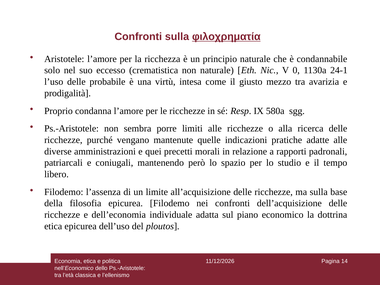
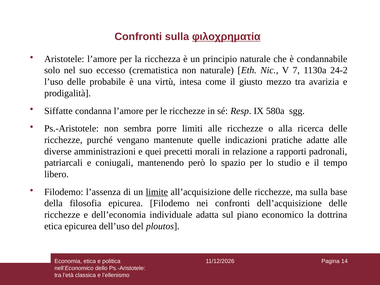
0: 0 -> 7 (296, 70)
24-1: 24-1 -> 24-2 (339, 70)
Proprio: Proprio -> Siffatte (58, 111)
limite underline: none -> present (157, 192)
